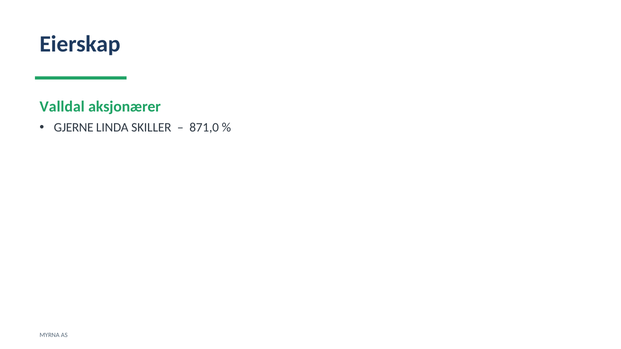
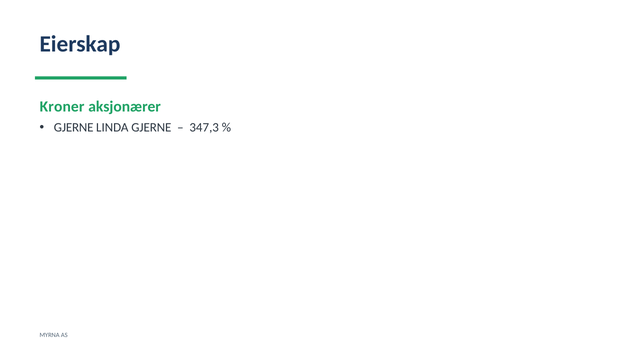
Valldal: Valldal -> Kroner (62, 107)
LINDA SKILLER: SKILLER -> GJERNE (151, 128)
871,0: 871,0 -> 347,3 (204, 128)
